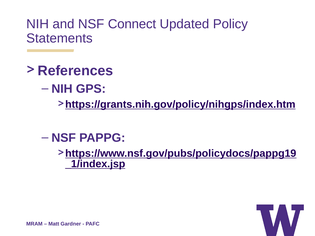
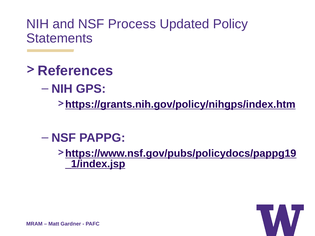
Connect: Connect -> Process (132, 24)
